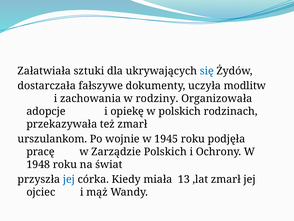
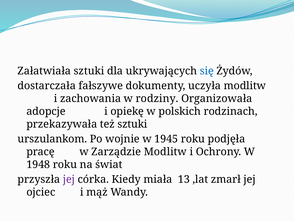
też zmarł: zmarł -> sztuki (132, 124)
Zarządzie Polskich: Polskich -> Modlitw (165, 151)
jej colour: blue -> purple (69, 179)
